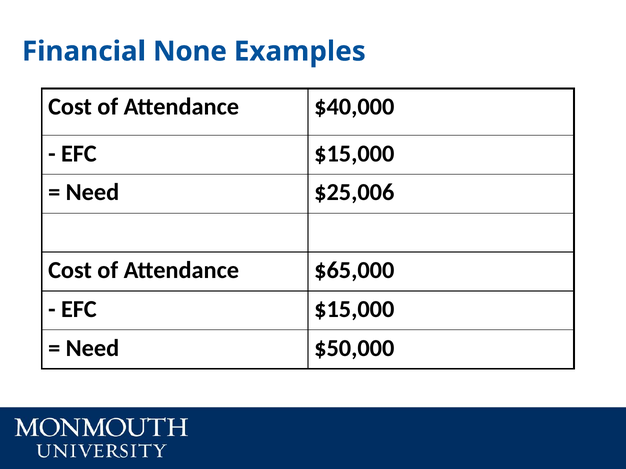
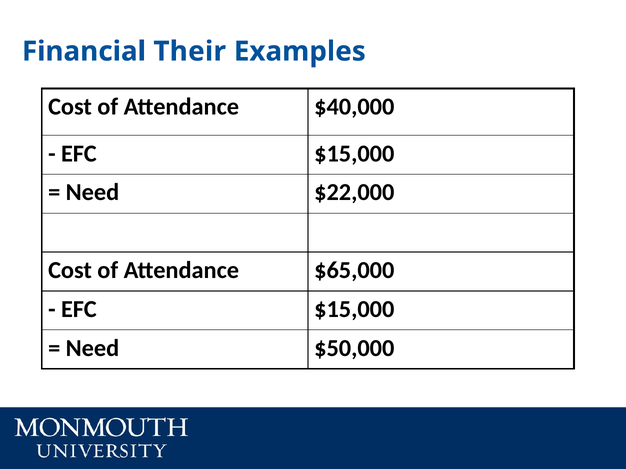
None: None -> Their (190, 51)
$25,006: $25,006 -> $22,000 (354, 193)
